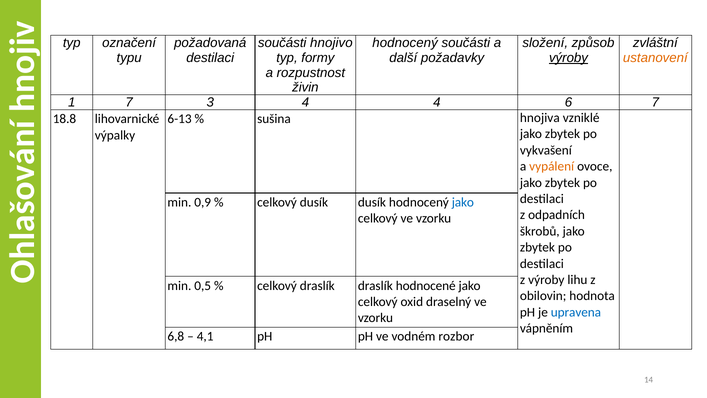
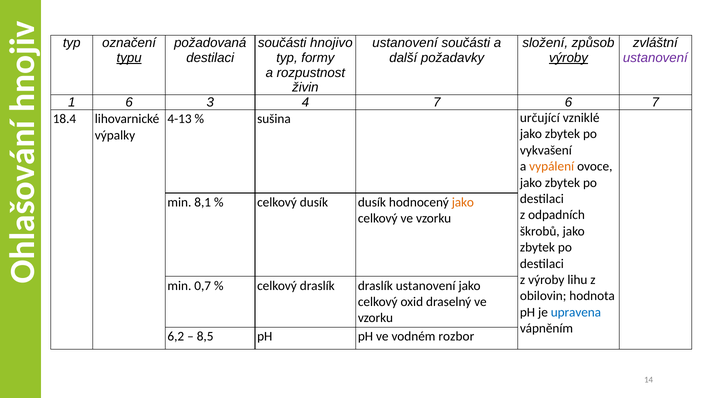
hodnocený: hodnocený -> ustanovení (405, 43)
typu underline: none -> present (129, 58)
ustanovení colour: orange -> purple (655, 58)
1 7: 7 -> 6 (129, 102)
4 4: 4 -> 7 (437, 102)
18.8: 18.8 -> 18.4 (64, 119)
6-13: 6-13 -> 4-13 (180, 119)
hnojiva: hnojiva -> určující (540, 118)
0,9: 0,9 -> 8,1 (203, 202)
jako colour: blue -> orange (463, 202)
0,5: 0,5 -> 0,7 (203, 286)
draslík hodnocené: hodnocené -> ustanovení (426, 286)
6,8: 6,8 -> 6,2 (176, 336)
4,1: 4,1 -> 8,5 (205, 336)
